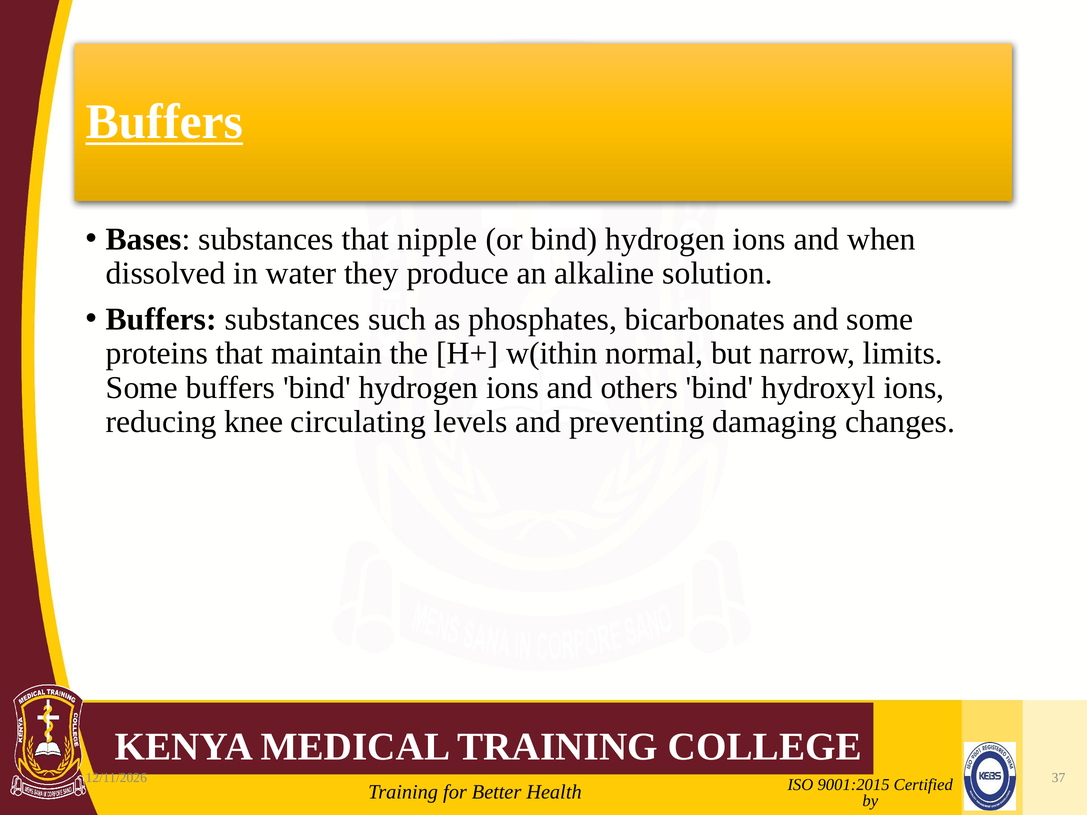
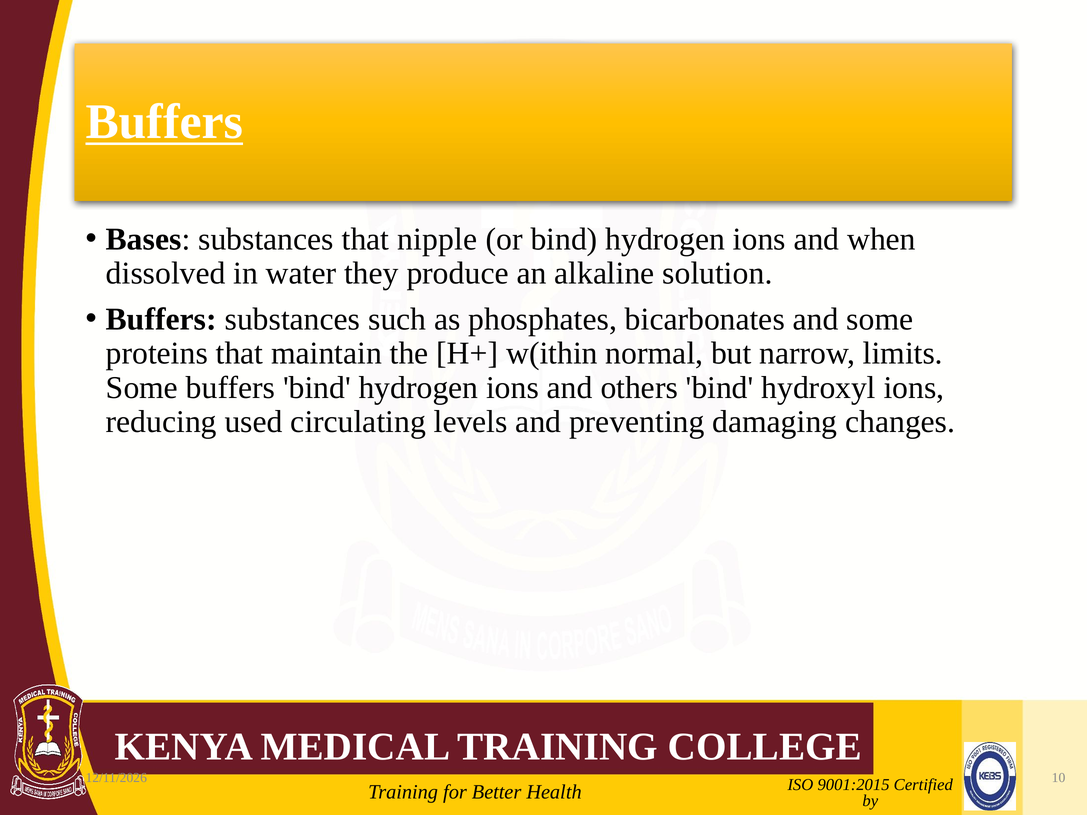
knee: knee -> used (254, 422)
37: 37 -> 10 (1059, 778)
